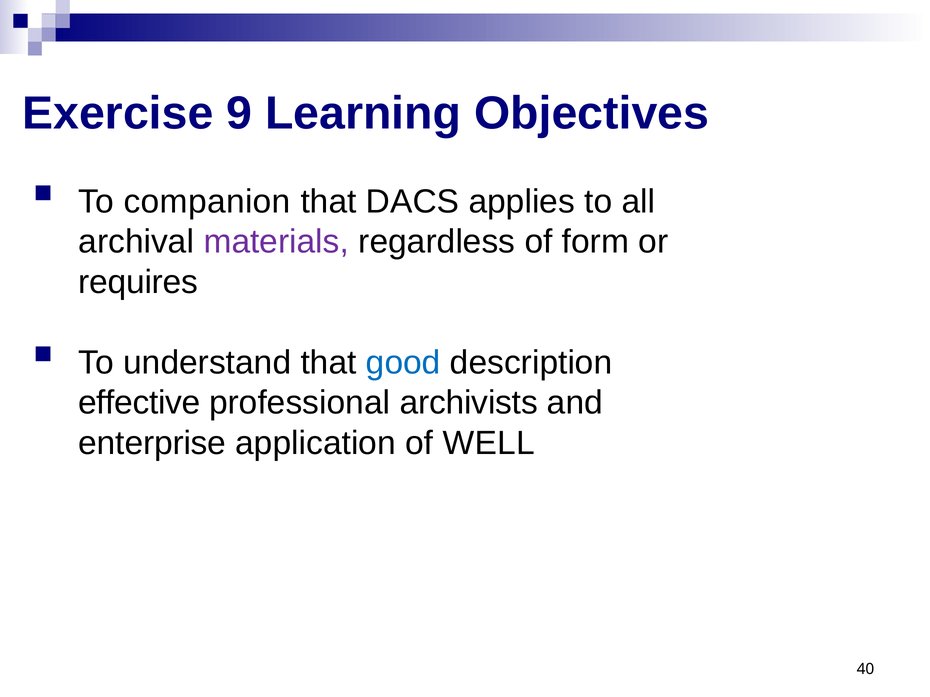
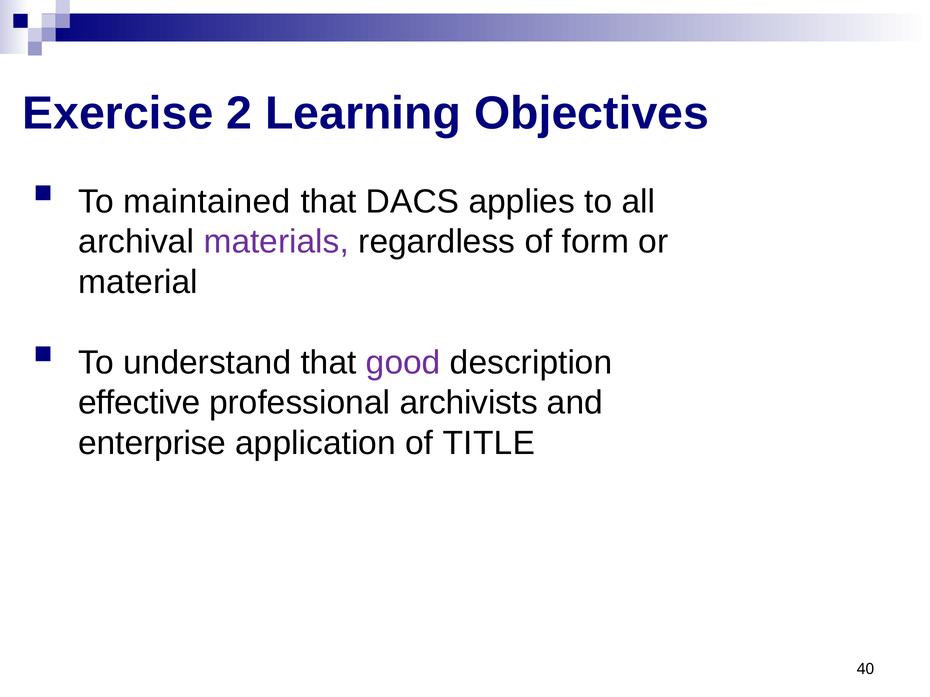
9: 9 -> 2 (239, 114)
companion: companion -> maintained (207, 202)
requires: requires -> material (138, 282)
good colour: blue -> purple (403, 363)
WELL: WELL -> TITLE (489, 443)
